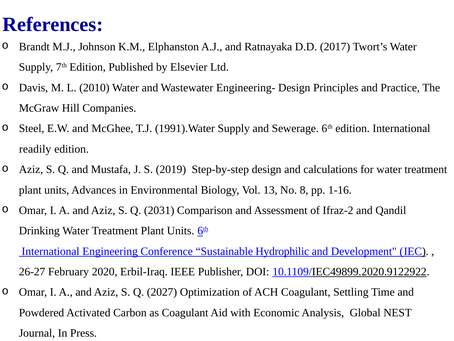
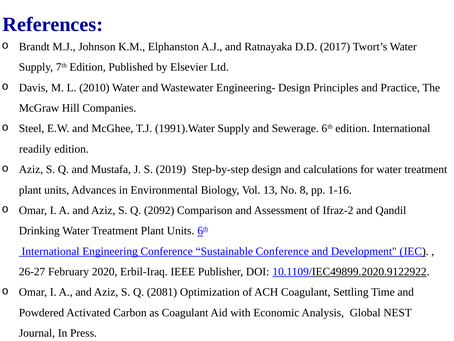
2031: 2031 -> 2092 (159, 210)
Sustainable Hydrophilic: Hydrophilic -> Conference (282, 251)
2027: 2027 -> 2081 (162, 292)
